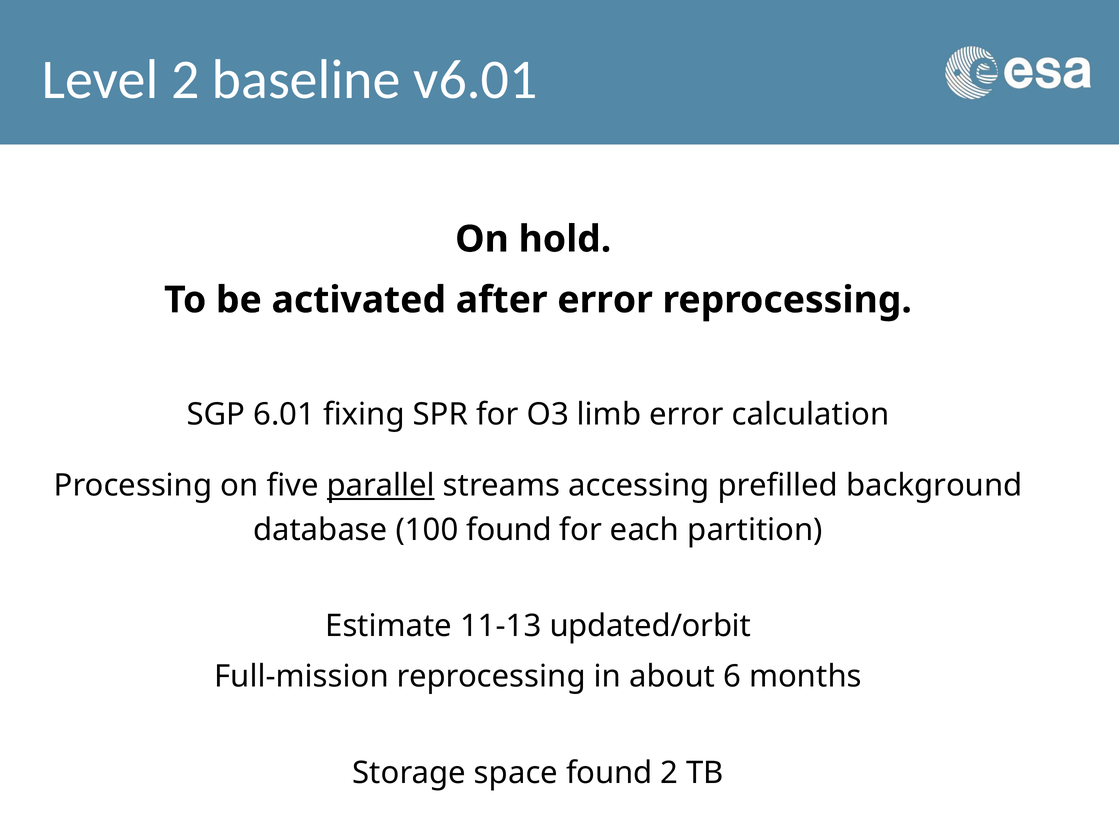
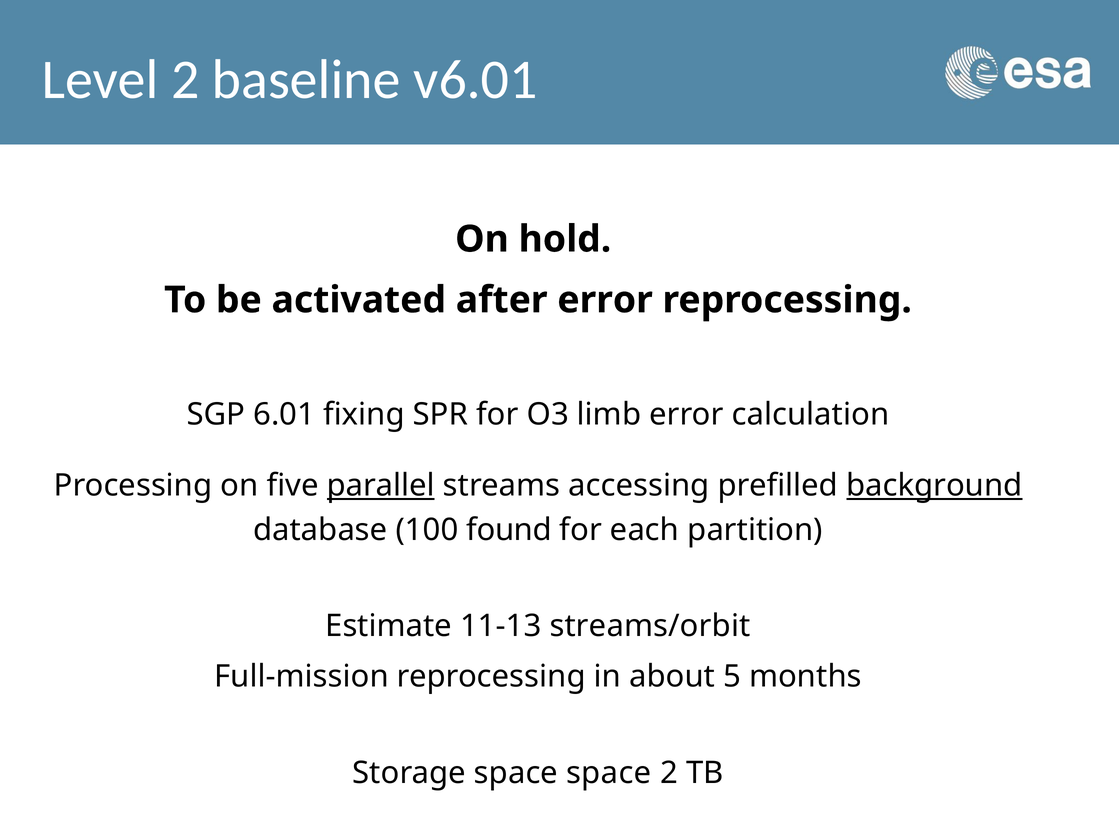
background underline: none -> present (934, 485)
updated/orbit: updated/orbit -> streams/orbit (650, 625)
6: 6 -> 5 (732, 676)
space found: found -> space (609, 772)
